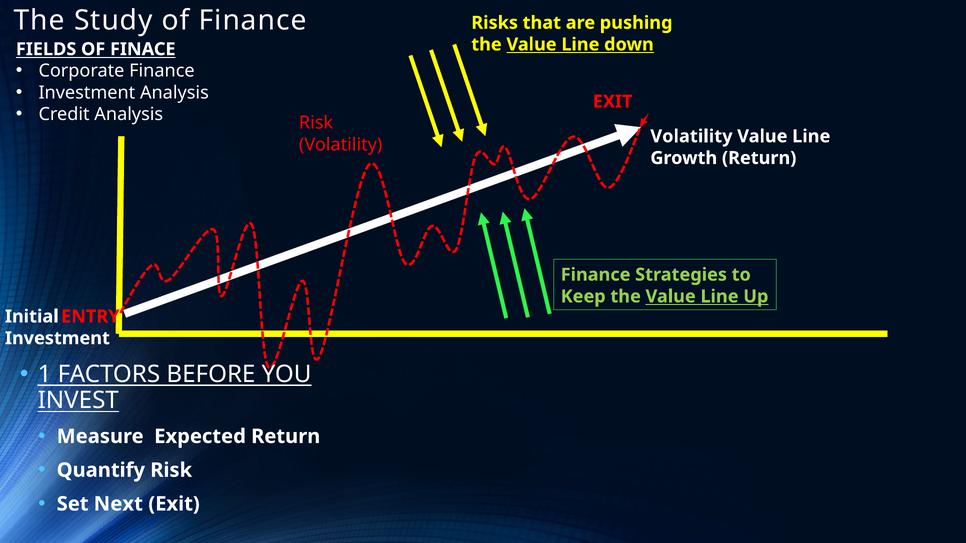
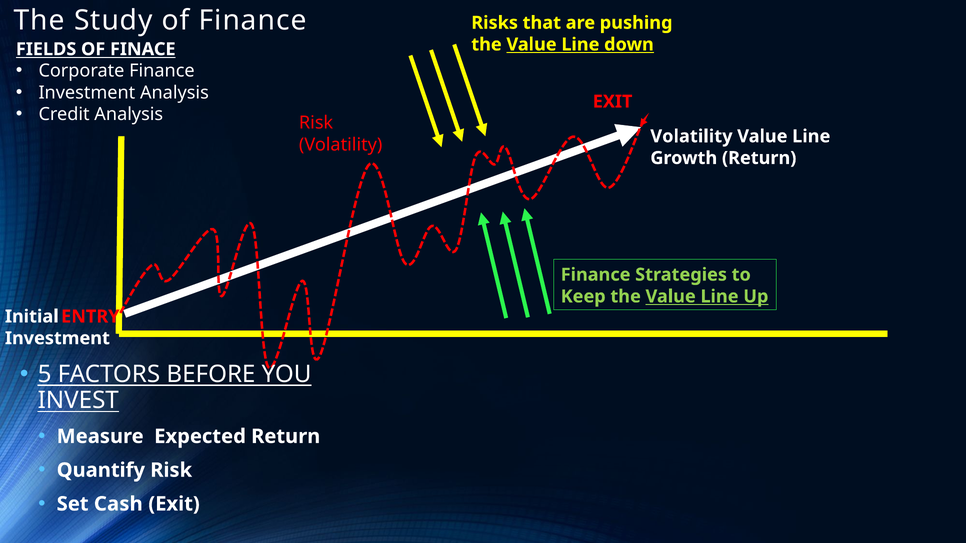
1: 1 -> 5 (45, 375)
Next: Next -> Cash (118, 504)
